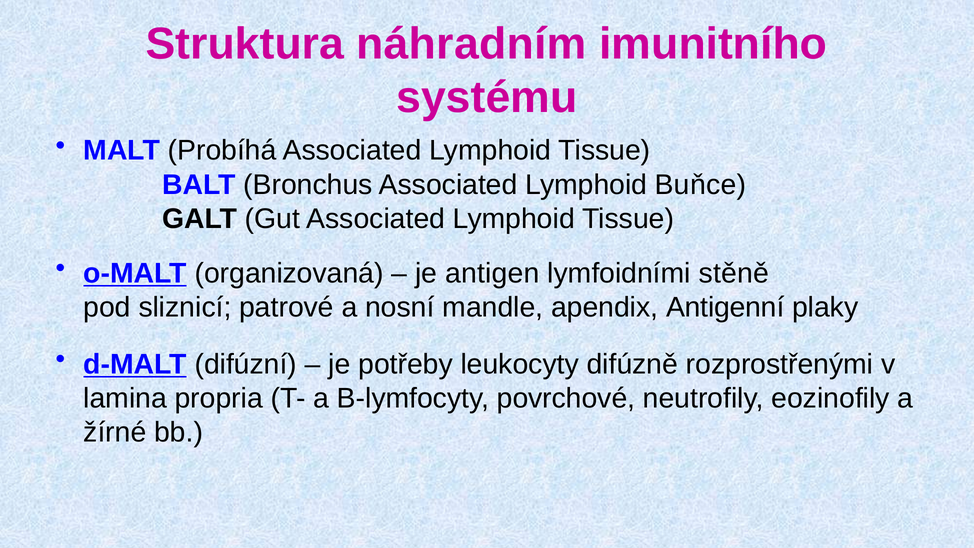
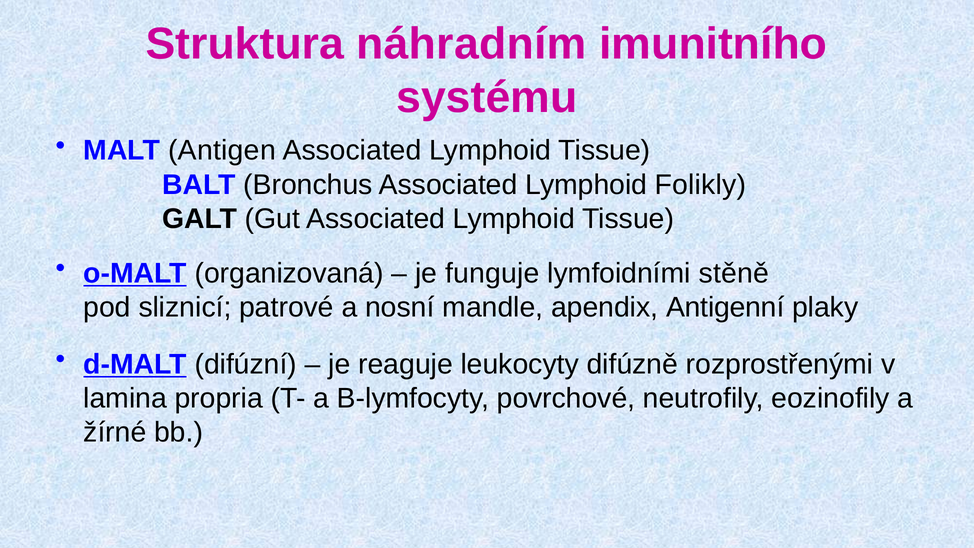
Probíhá: Probíhá -> Antigen (222, 151)
Buňce: Buňce -> Folikly (700, 185)
antigen: antigen -> funguje (492, 273)
potřeby: potřeby -> reaguje (406, 364)
